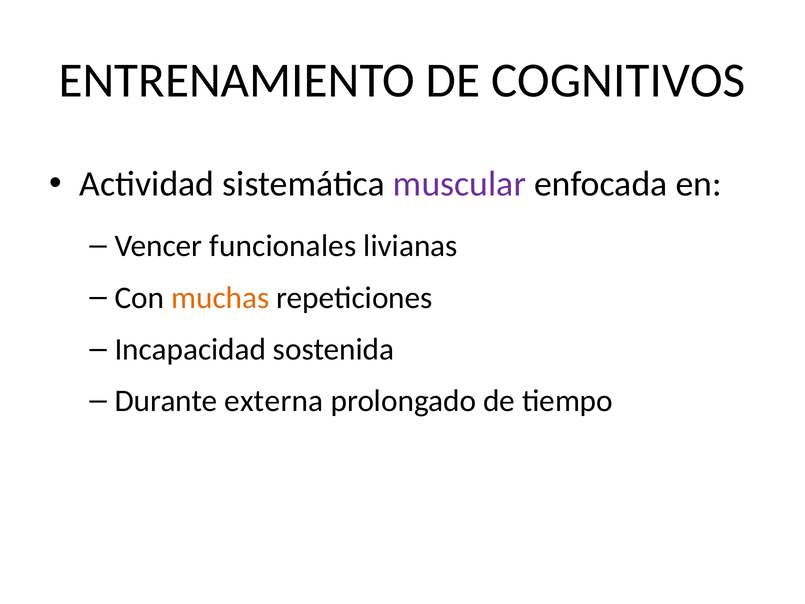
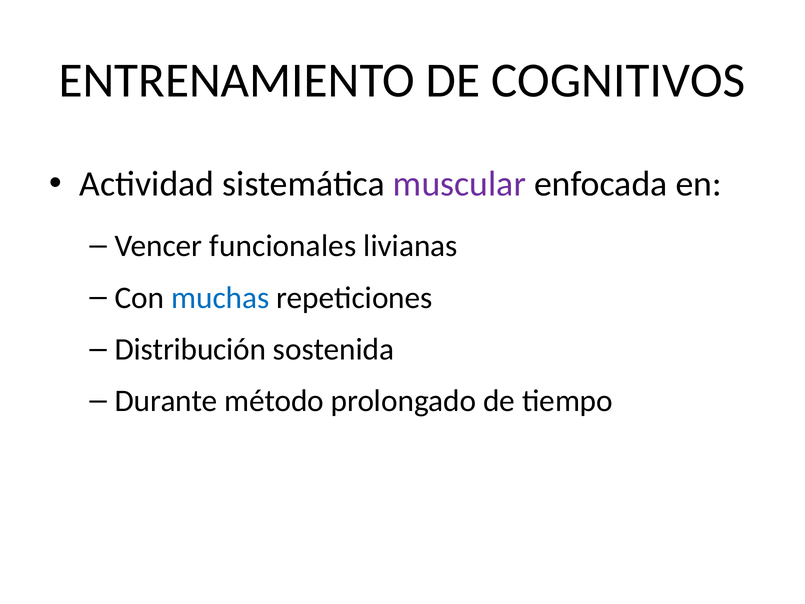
muchas colour: orange -> blue (220, 298)
Incapacidad: Incapacidad -> Distribución (190, 349)
externa: externa -> método (274, 401)
